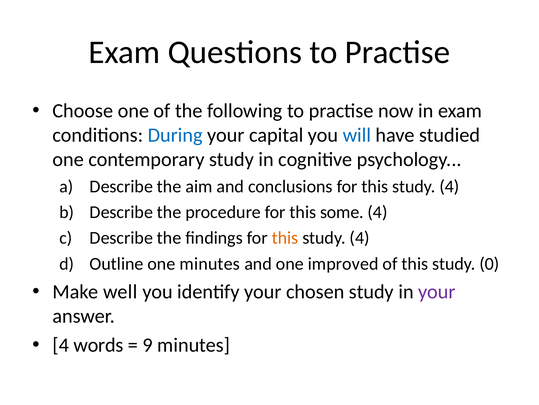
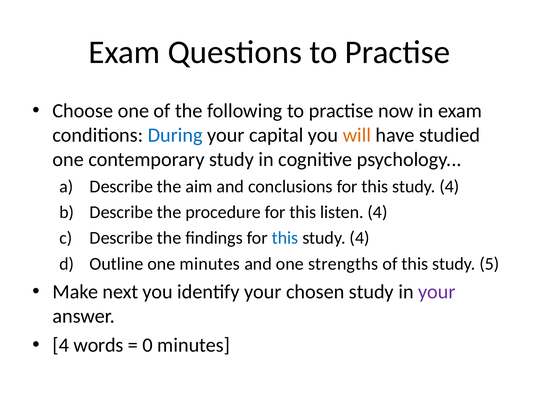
will colour: blue -> orange (357, 135)
some: some -> listen (342, 212)
this colour: orange -> blue (285, 238)
improved: improved -> strengths (343, 263)
0: 0 -> 5 (489, 263)
well: well -> next (120, 291)
9: 9 -> 0 (148, 345)
